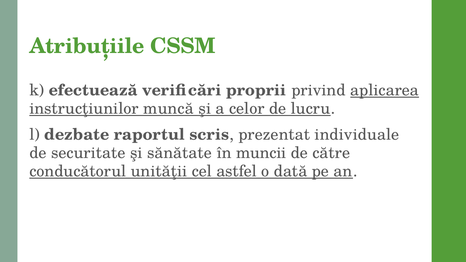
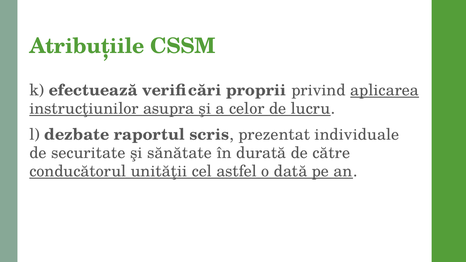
muncă: muncă -> asupra (169, 109)
muncii: muncii -> durată (261, 153)
